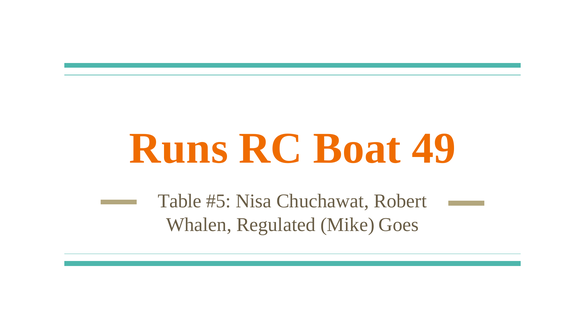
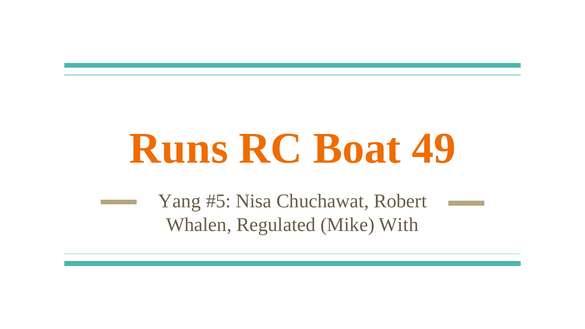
Table: Table -> Yang (180, 201)
Goes: Goes -> With (399, 225)
